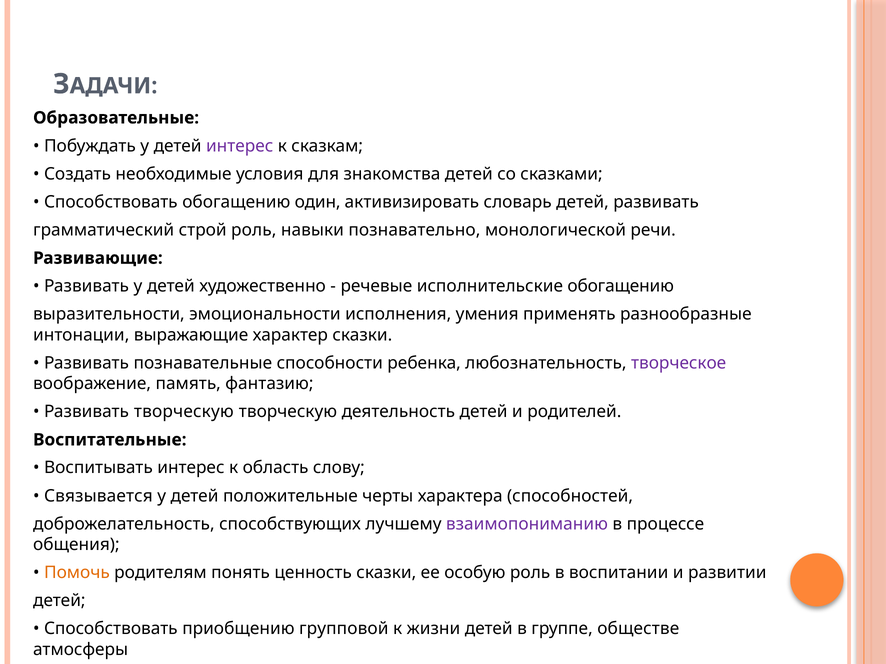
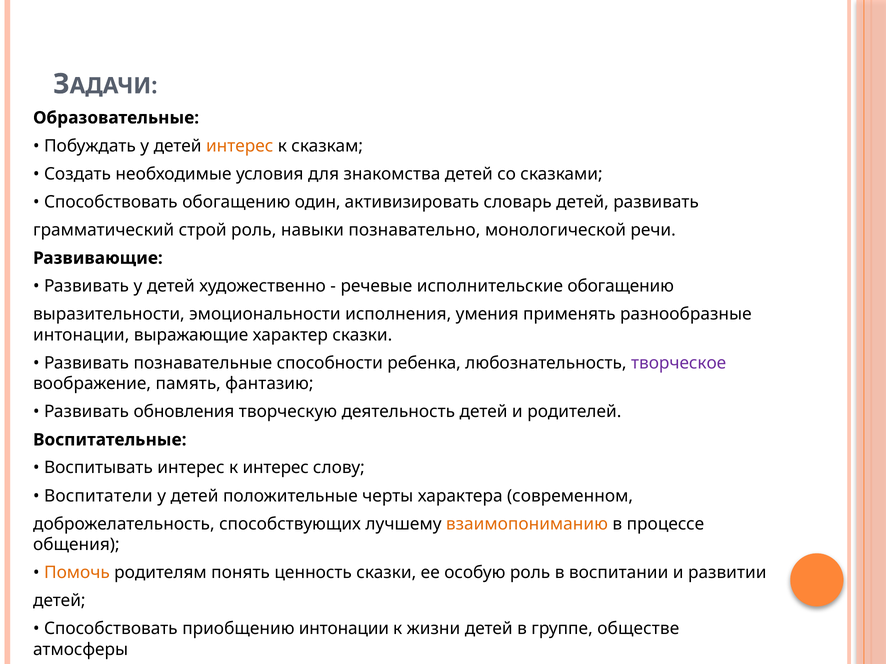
интерес colour: purple -> orange (240, 146)
Развивать творческую: творческую -> обновления (184, 412)
к область: область -> интерес (276, 468)
Связывается: Связывается -> Воспитатели (98, 496)
характера способностей: способностей -> современном (570, 496)
взаимопониманию colour: purple -> orange (527, 524)
приобщению групповой: групповой -> интонации (344, 629)
